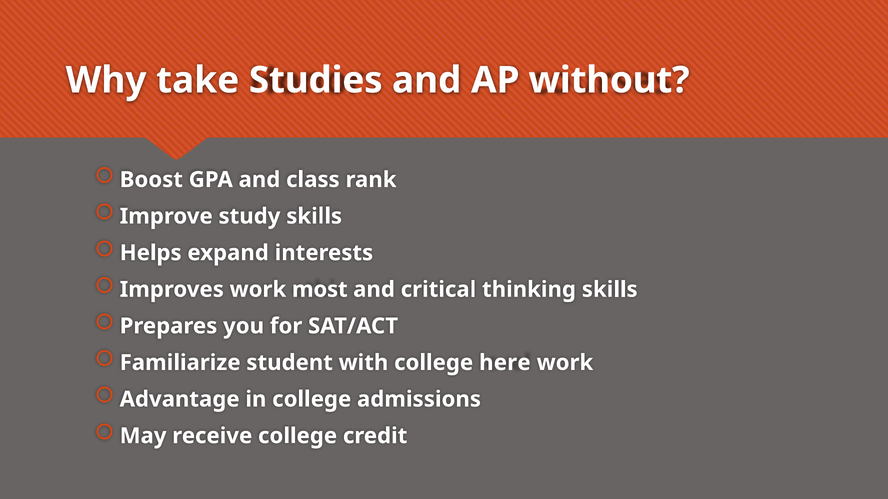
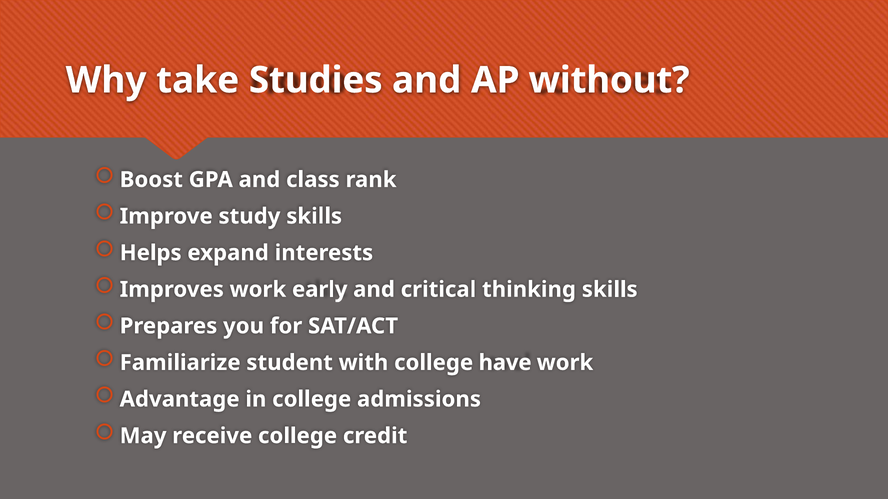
most: most -> early (320, 290)
here: here -> have (505, 363)
